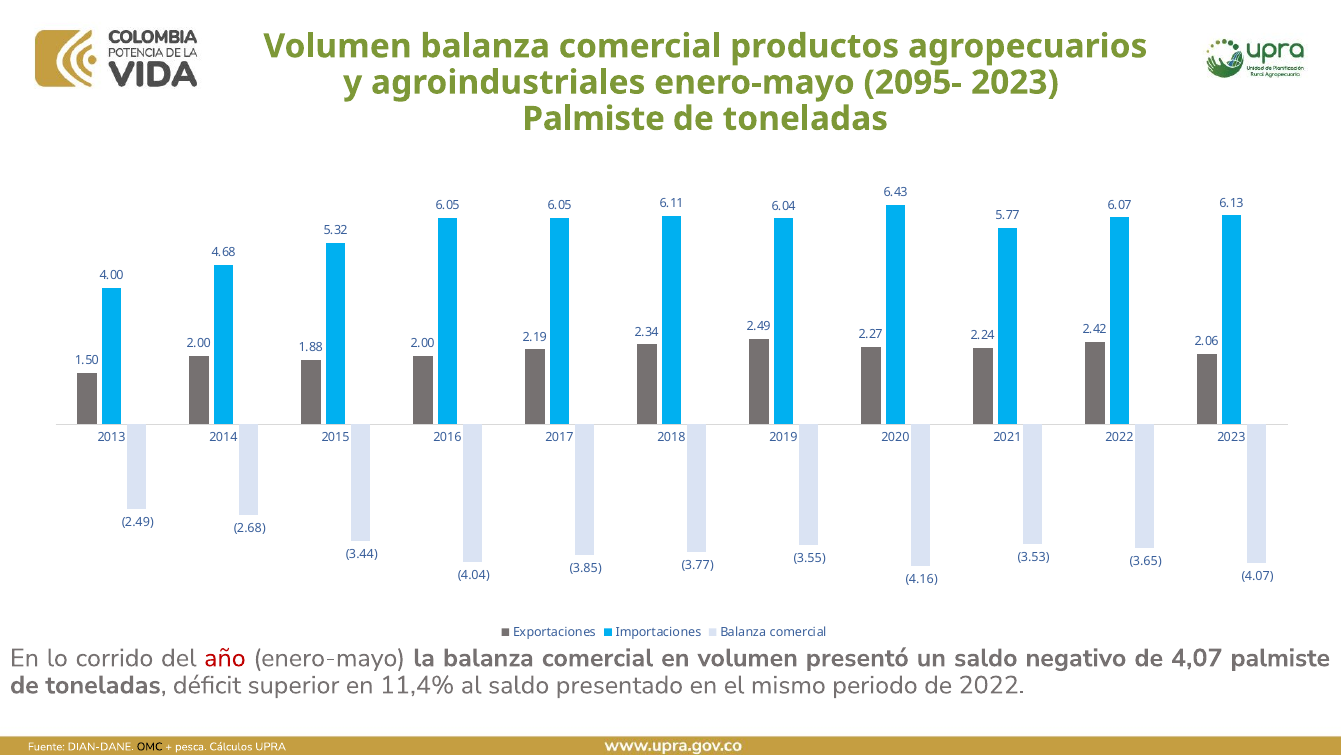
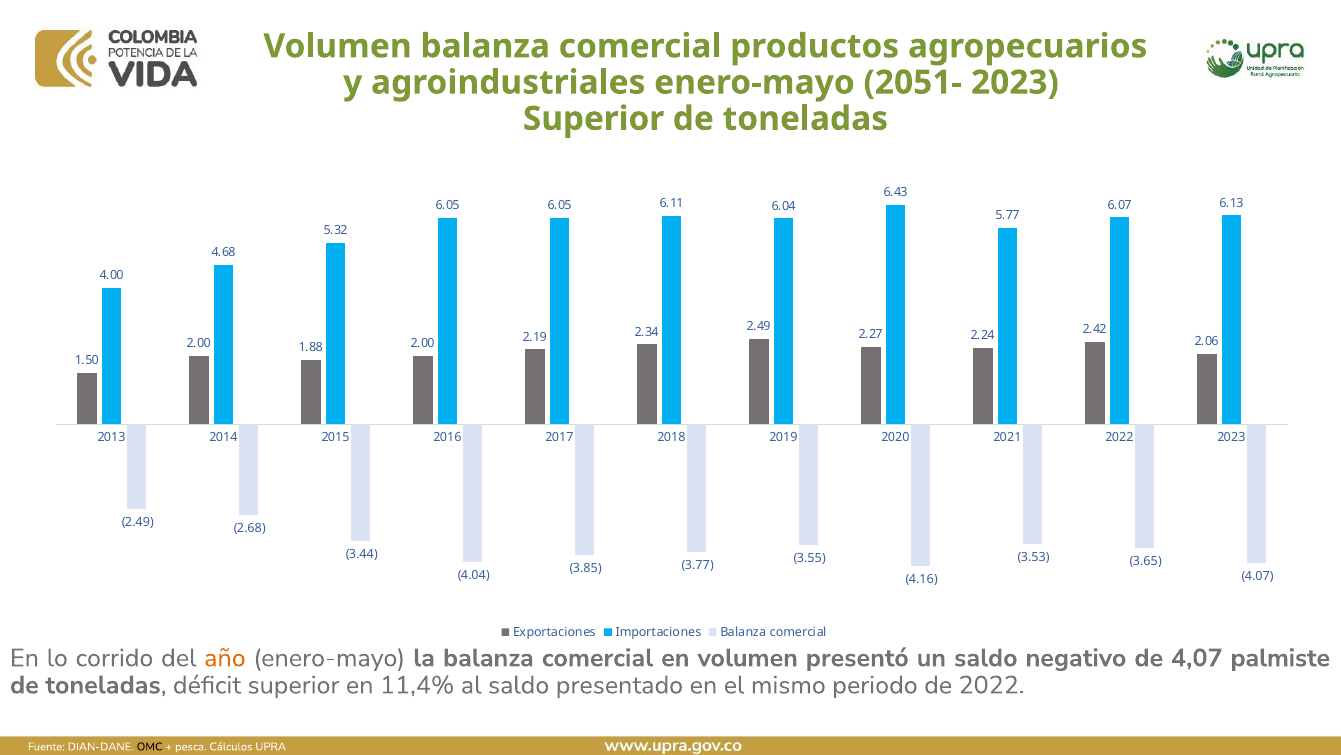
2095-: 2095- -> 2051- (913, 82)
Palmiste: Palmiste -> Superior (594, 119)
año colour: red -> orange (225, 657)
